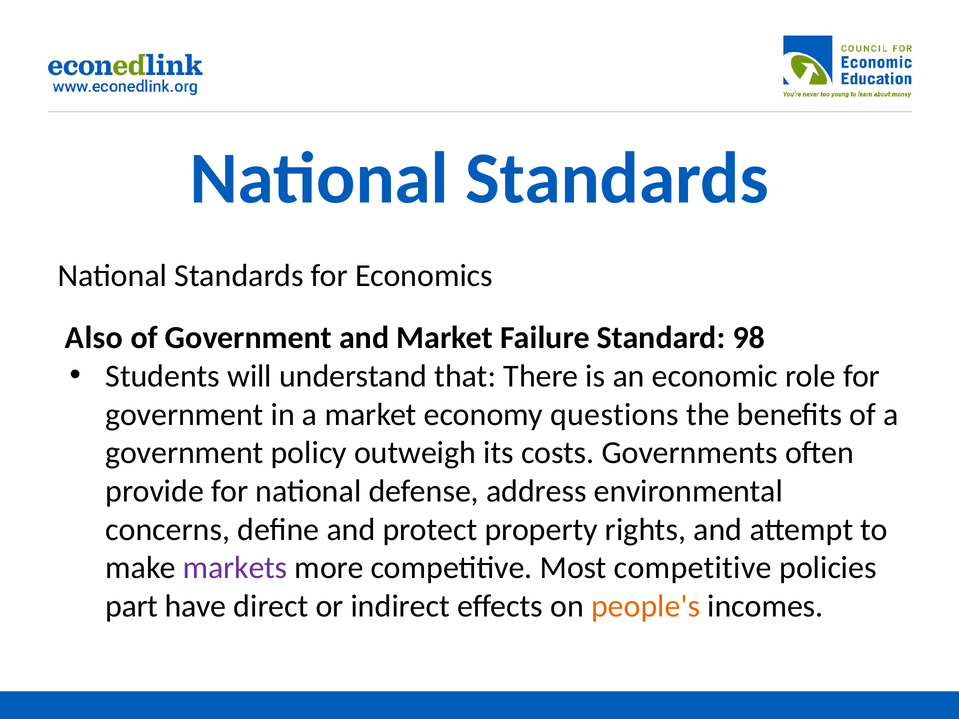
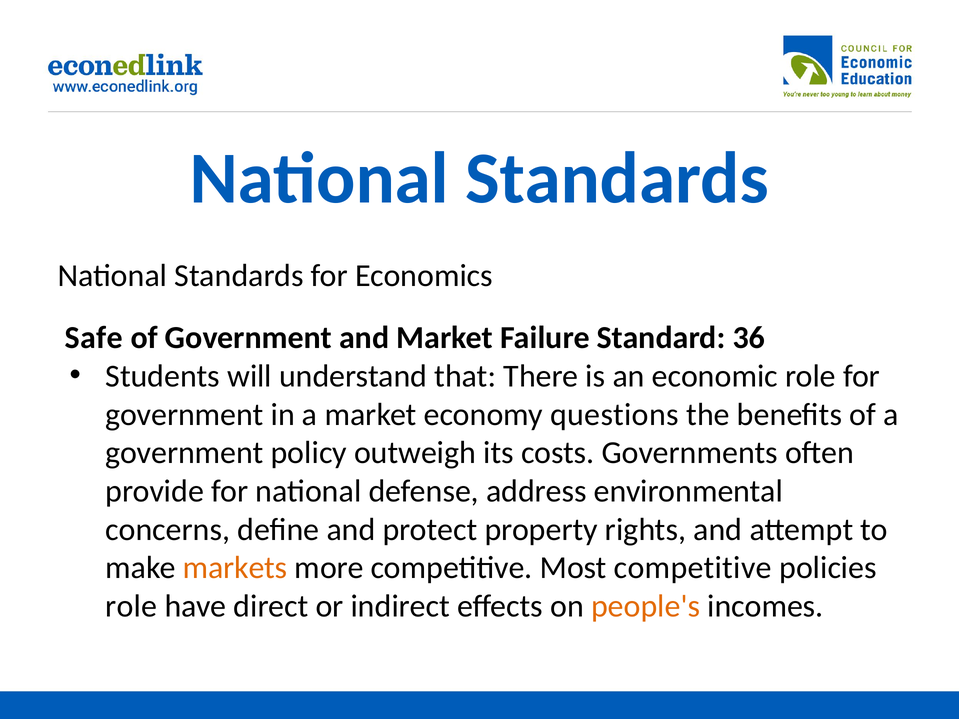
Also: Also -> Safe (94, 338)
98: 98 -> 36 (749, 338)
markets colour: purple -> orange (235, 568)
part: part -> role (131, 606)
